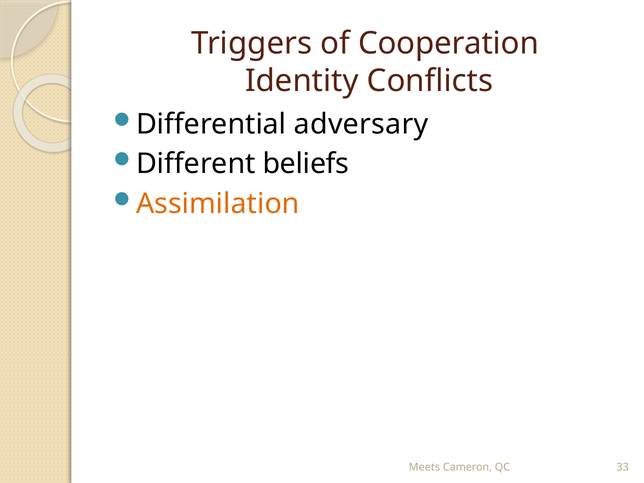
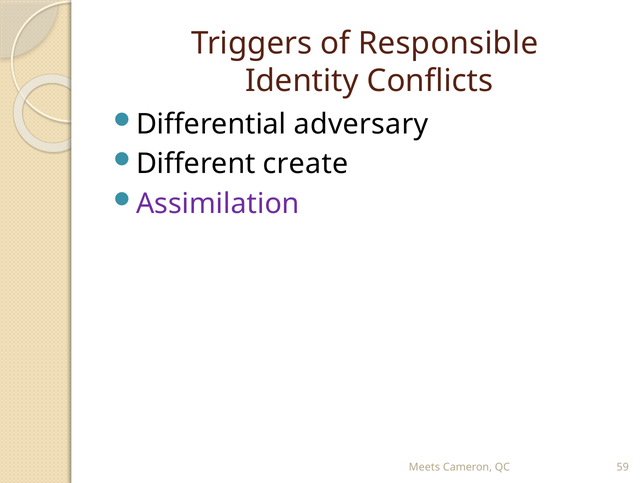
Cooperation: Cooperation -> Responsible (448, 43)
beliefs: beliefs -> create (306, 164)
Assimilation colour: orange -> purple (218, 204)
33: 33 -> 59 (623, 467)
